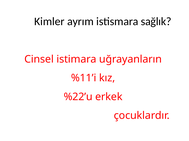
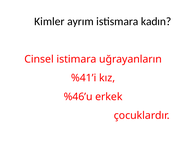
sağlık: sağlık -> kadın (156, 21)
%11’i: %11’i -> %41’i (84, 78)
%22’u: %22’u -> %46’u (78, 97)
